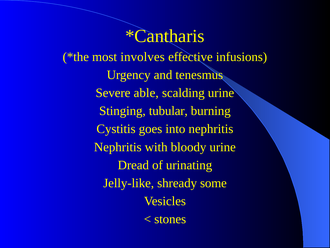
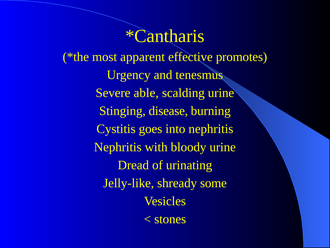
involves: involves -> apparent (143, 57)
infusions: infusions -> promotes (242, 57)
tubular: tubular -> disease (168, 111)
